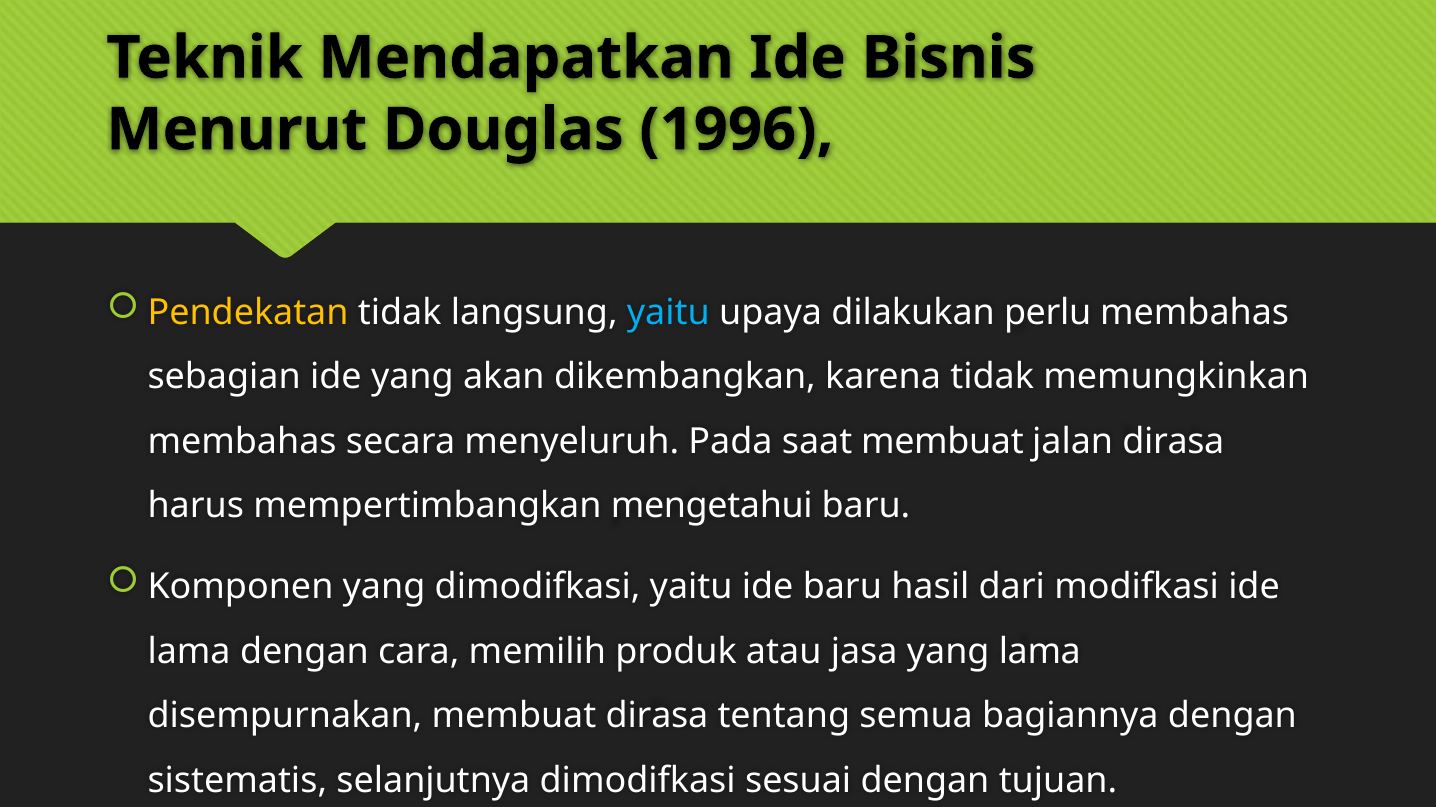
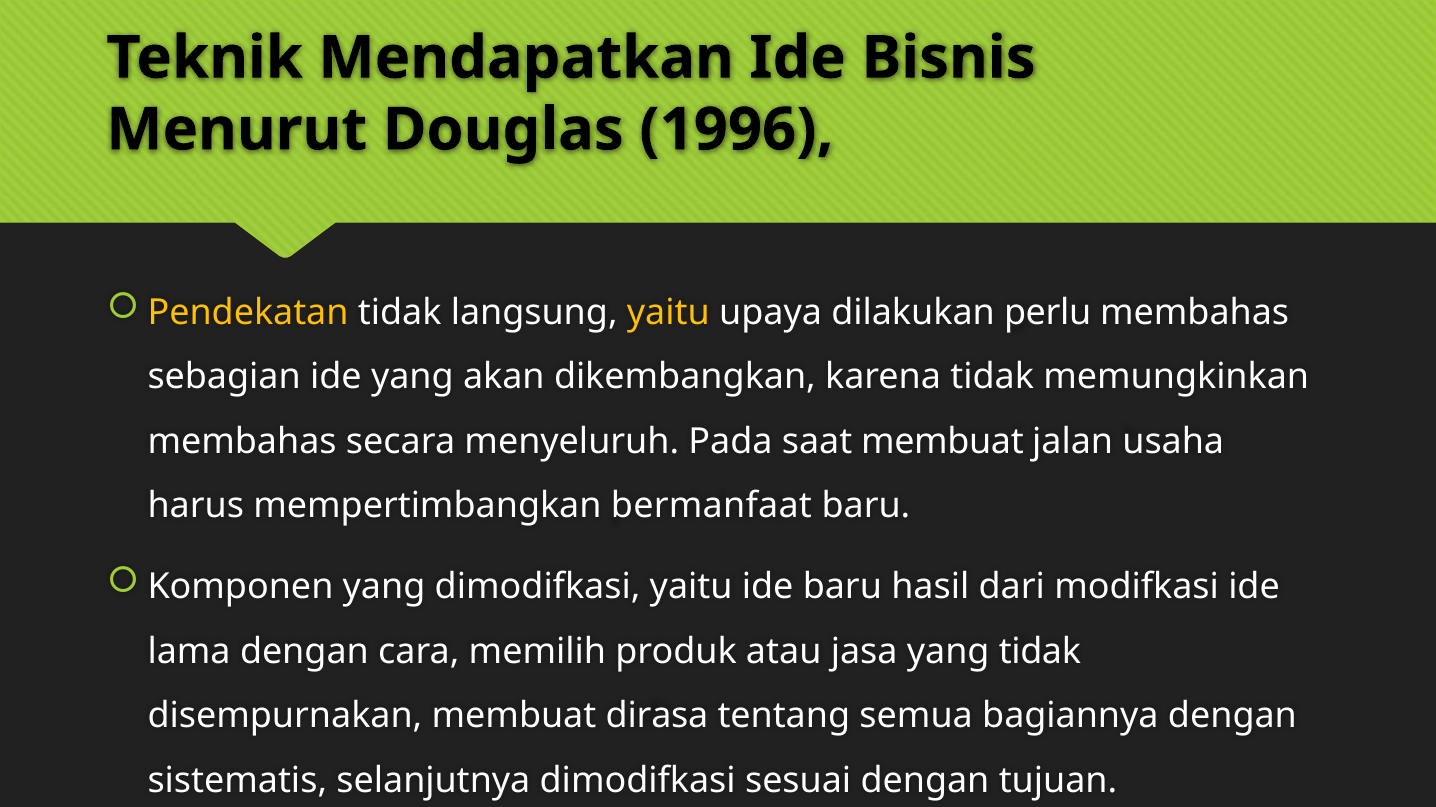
yaitu colour: light blue -> yellow (668, 313)
jalan dirasa: dirasa -> usaha (1173, 442)
mengetahui: mengetahui -> bermanfaat (711, 507)
yang lama: lama -> tidak (1040, 652)
